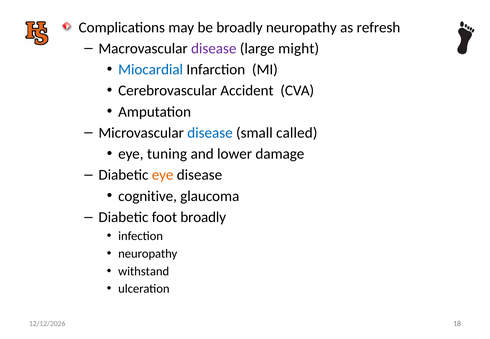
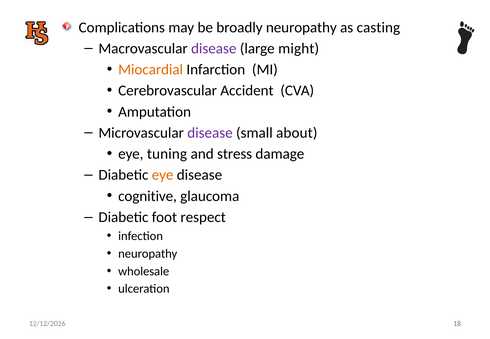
refresh: refresh -> casting (378, 27)
Miocardial colour: blue -> orange (151, 70)
disease colour: blue -> purple (210, 133)
called: called -> about (297, 133)
lower: lower -> stress (235, 154)
foot broadly: broadly -> respect (203, 217)
withstand: withstand -> wholesale (144, 271)
